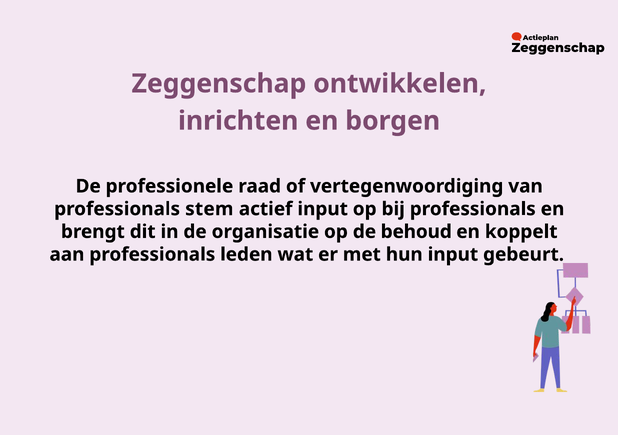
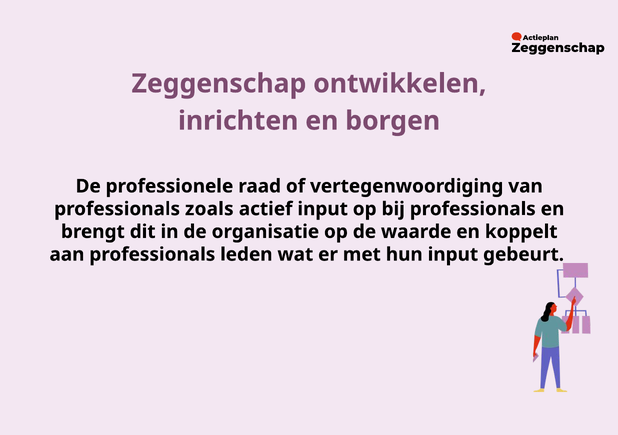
stem: stem -> zoals (209, 209)
behoud: behoud -> waarde (416, 232)
